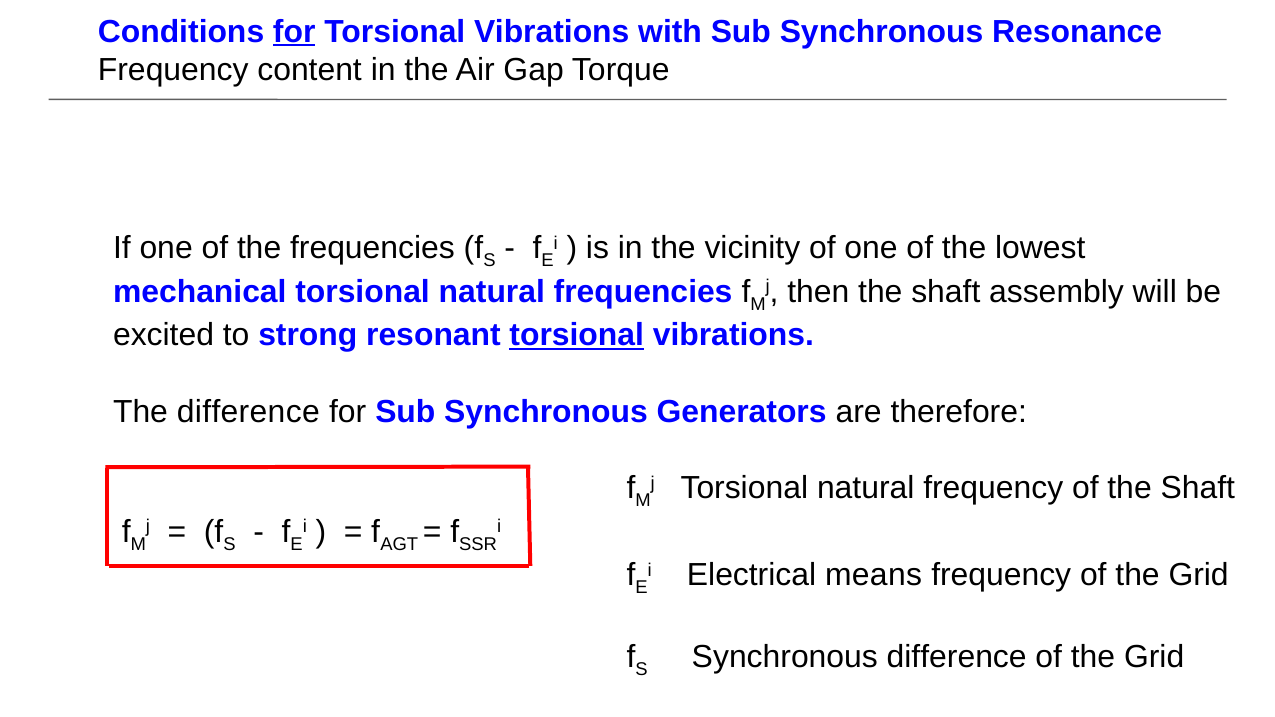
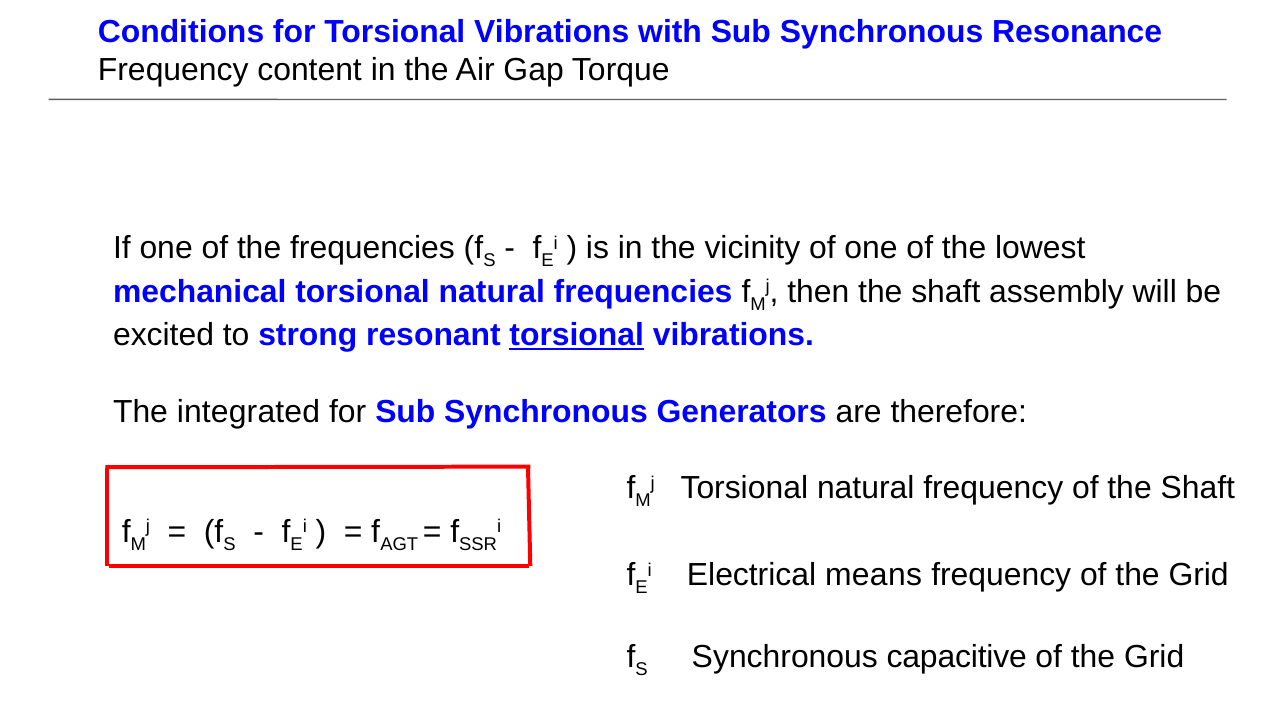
for underline: present -> none (294, 32)
The difference: difference -> integrated (248, 412)
Synchronous difference: difference -> capacitive (957, 657)
